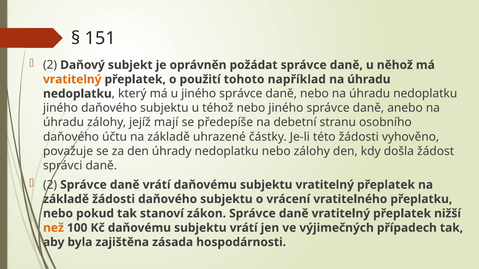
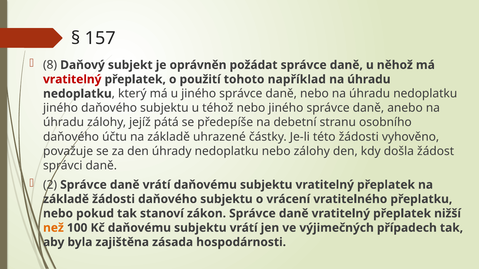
151: 151 -> 157 (100, 38)
2: 2 -> 8 (50, 65)
vratitelný colour: orange -> red (72, 79)
mají: mají -> pátá (166, 123)
